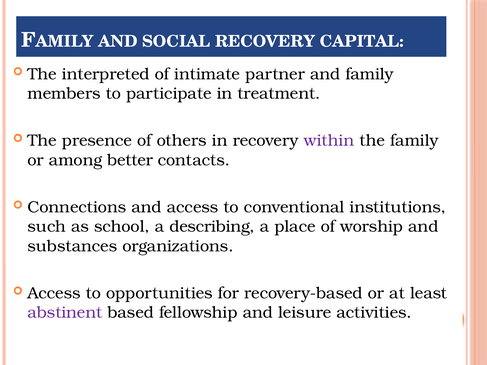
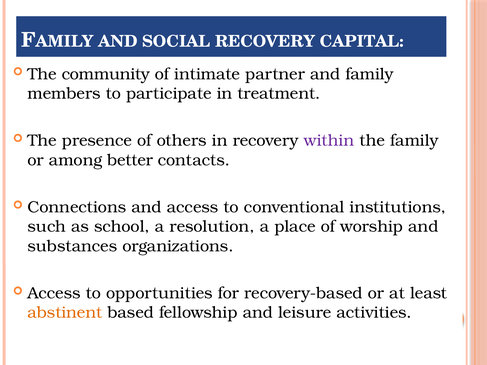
interpreted: interpreted -> community (106, 74)
describing: describing -> resolution (212, 227)
abstinent colour: purple -> orange (65, 313)
